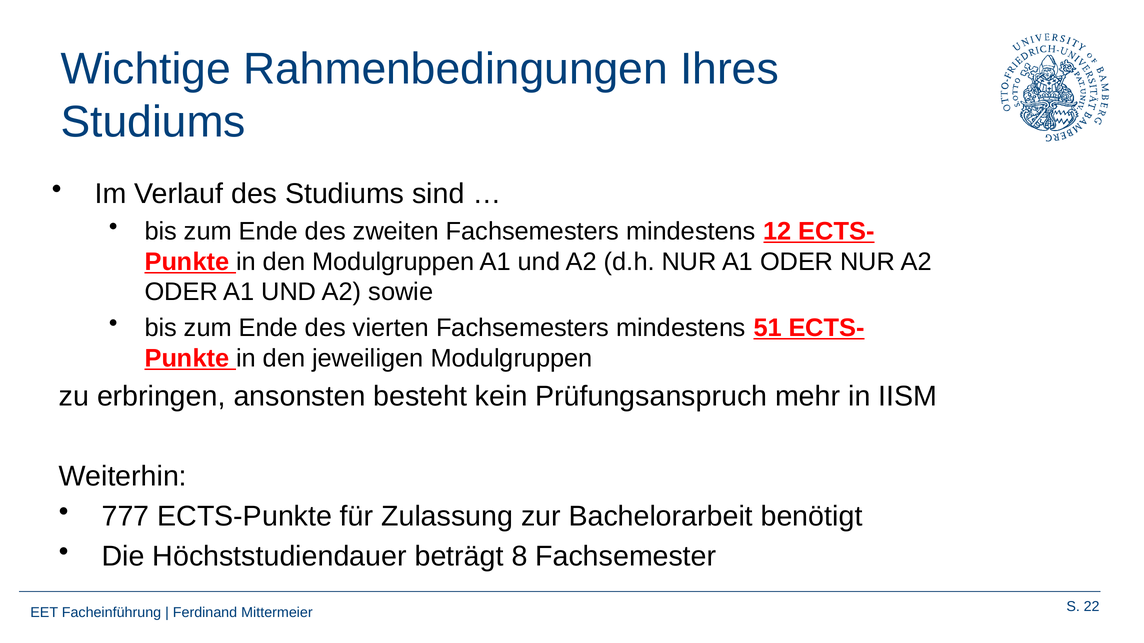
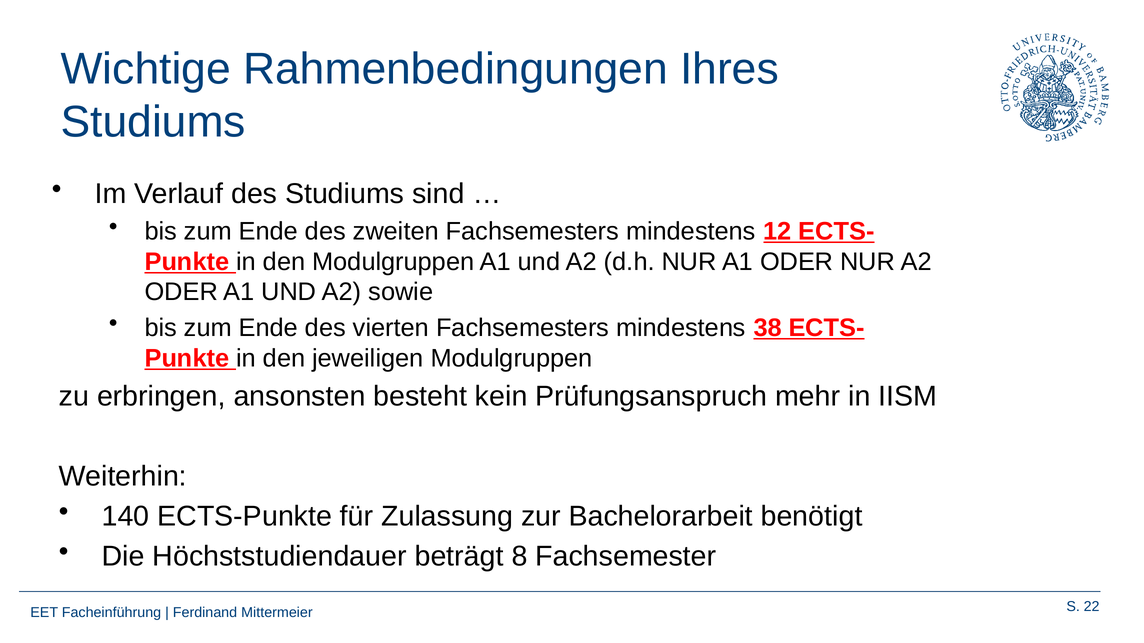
51: 51 -> 38 (768, 328)
777: 777 -> 140 (126, 517)
